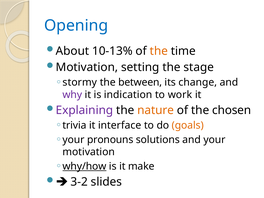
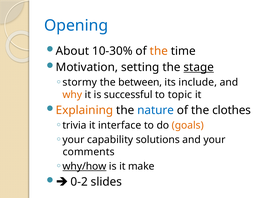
10-13%: 10-13% -> 10-30% (112, 51)
stage underline: none -> present (199, 67)
change: change -> include (198, 82)
why colour: purple -> orange (72, 95)
indication: indication -> successful (128, 95)
work: work -> topic (180, 95)
Explaining colour: purple -> orange (84, 110)
nature colour: orange -> blue (156, 110)
chosen: chosen -> clothes (232, 110)
pronouns: pronouns -> capability (110, 140)
motivation: motivation -> comments (89, 152)
3-2: 3-2 -> 0-2 (79, 182)
